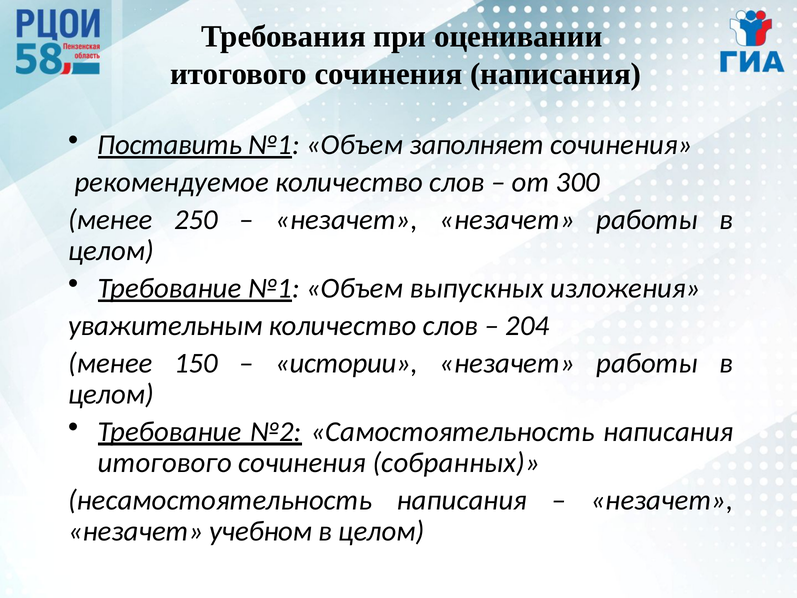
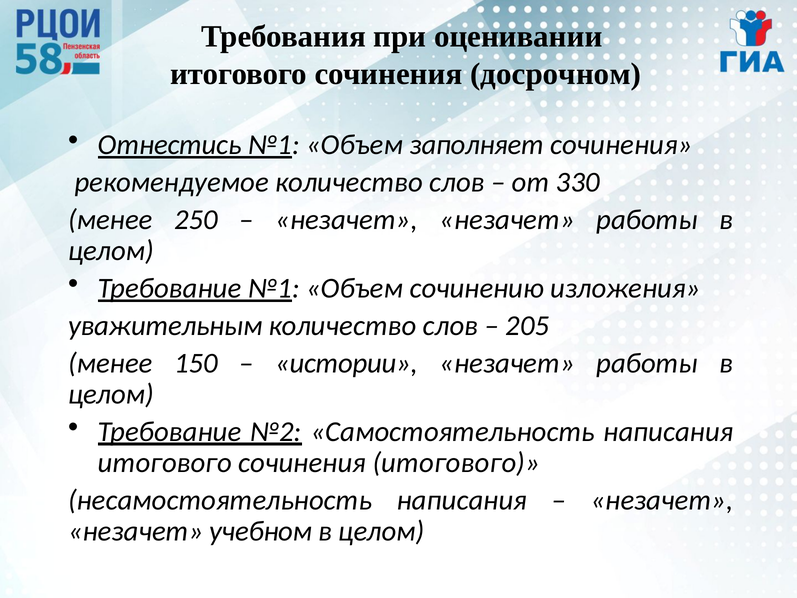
сочинения написания: написания -> досрочном (556, 74)
Поставить: Поставить -> Отнестись (170, 145)
300: 300 -> 330 (578, 182)
выпускных: выпускных -> сочинению (477, 288)
204: 204 -> 205 (527, 326)
сочинения собранных: собранных -> итогового (456, 463)
